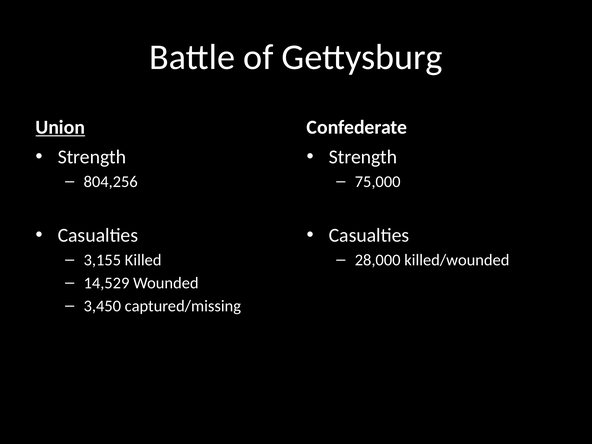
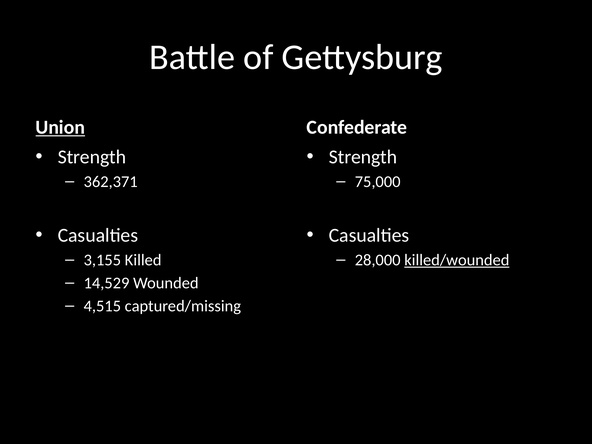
804,256: 804,256 -> 362,371 (111, 182)
killed/wounded underline: none -> present (457, 260)
3,450: 3,450 -> 4,515 (102, 306)
